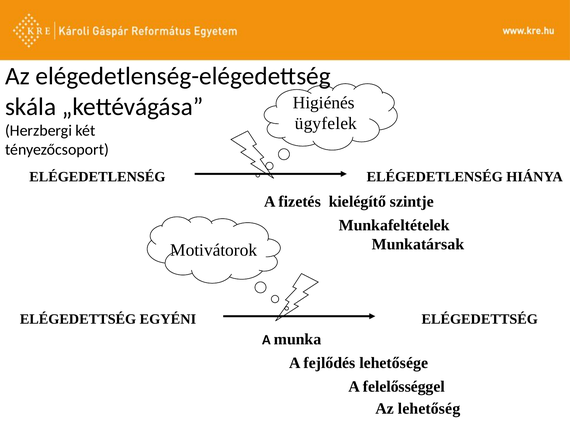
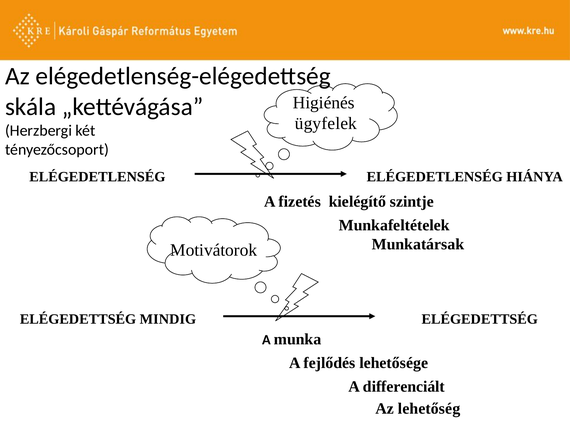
EGYÉNI: EGYÉNI -> MINDIG (168, 319)
felelősséggel: felelősséggel -> differenciált (404, 387)
